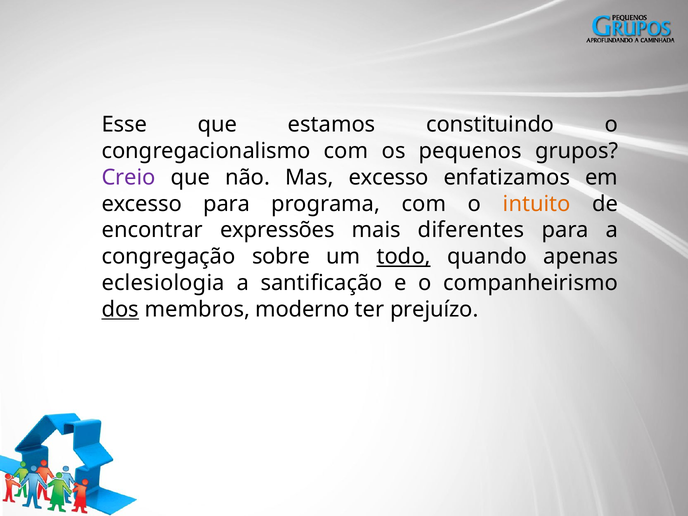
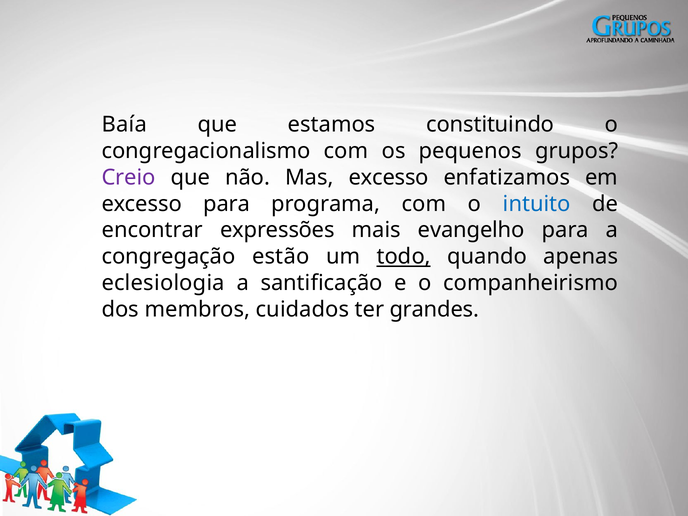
Esse: Esse -> Baía (124, 124)
intuito colour: orange -> blue (537, 204)
diferentes: diferentes -> evangelho (471, 230)
sobre: sobre -> estão (281, 257)
dos underline: present -> none (120, 310)
moderno: moderno -> cuidados (302, 310)
prejuízo: prejuízo -> grandes (434, 310)
